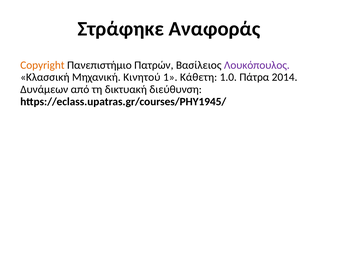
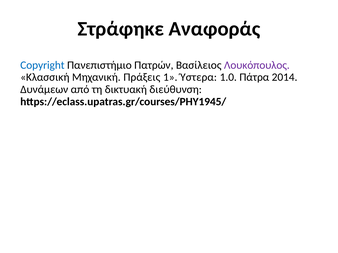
Copyright colour: orange -> blue (42, 65)
Κινητού: Κινητού -> Πράξεις (142, 77)
Κάθετη: Κάθετη -> Ύστερα (199, 77)
